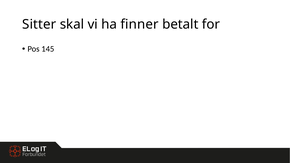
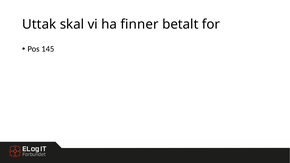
Sitter: Sitter -> Uttak (39, 24)
